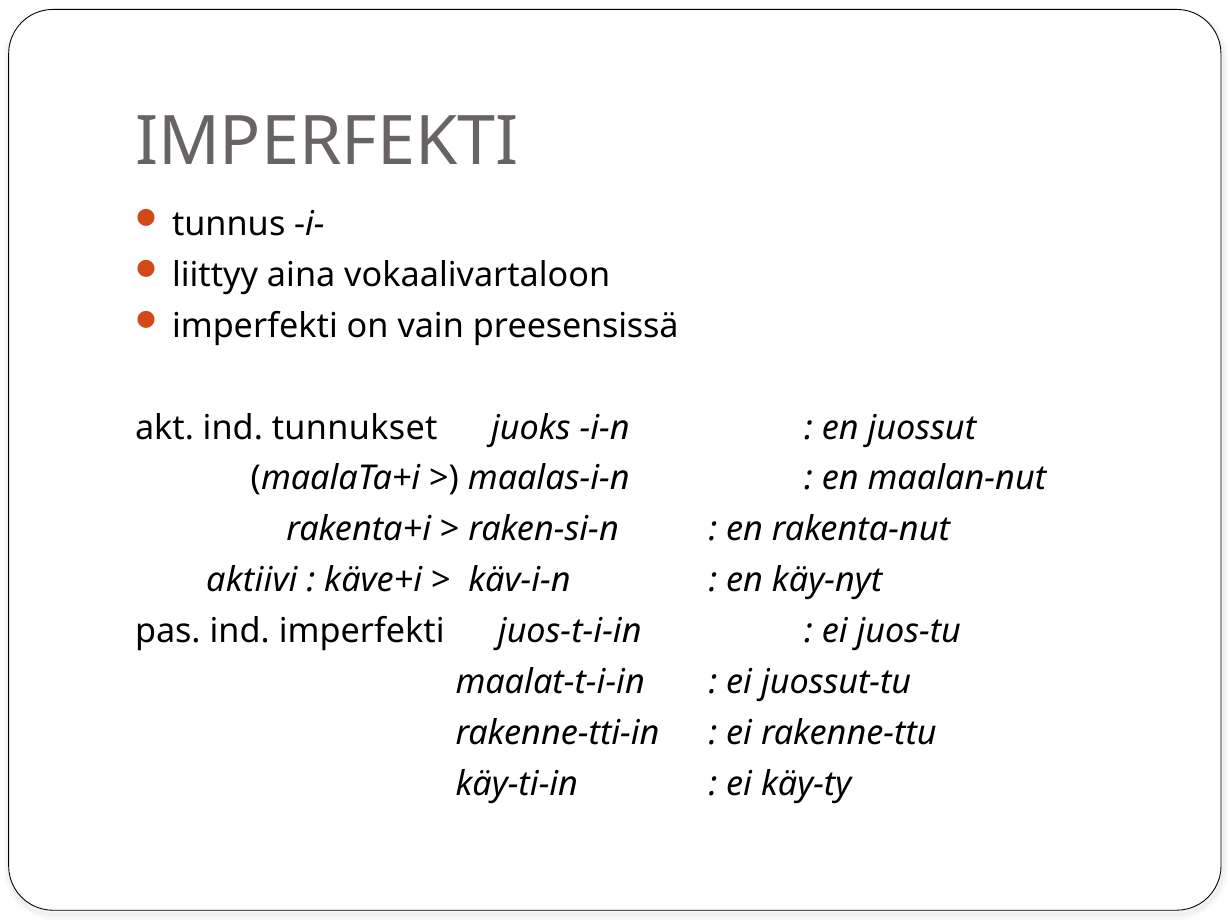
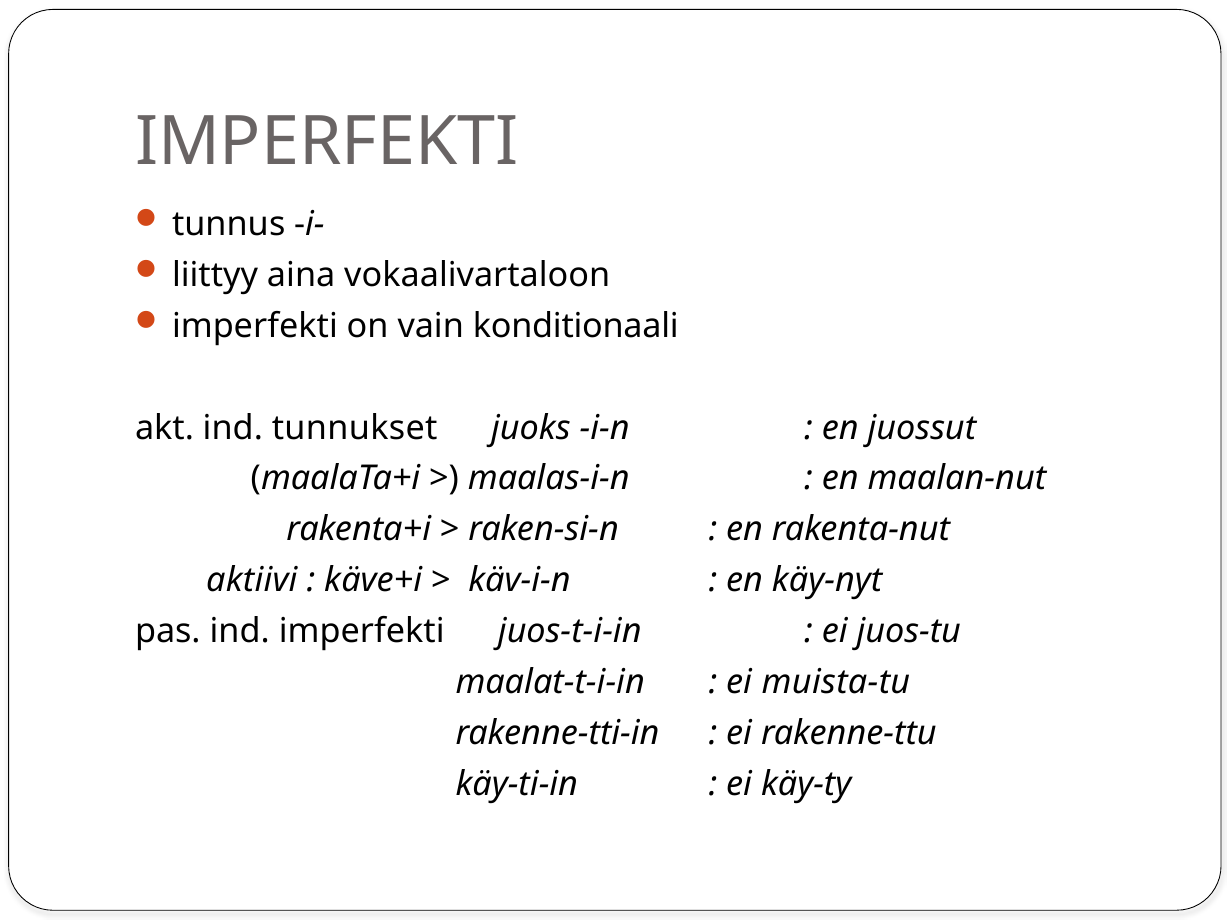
preesensissä: preesensissä -> konditionaali (576, 326)
juossut-tu: juossut-tu -> muista-tu (836, 682)
